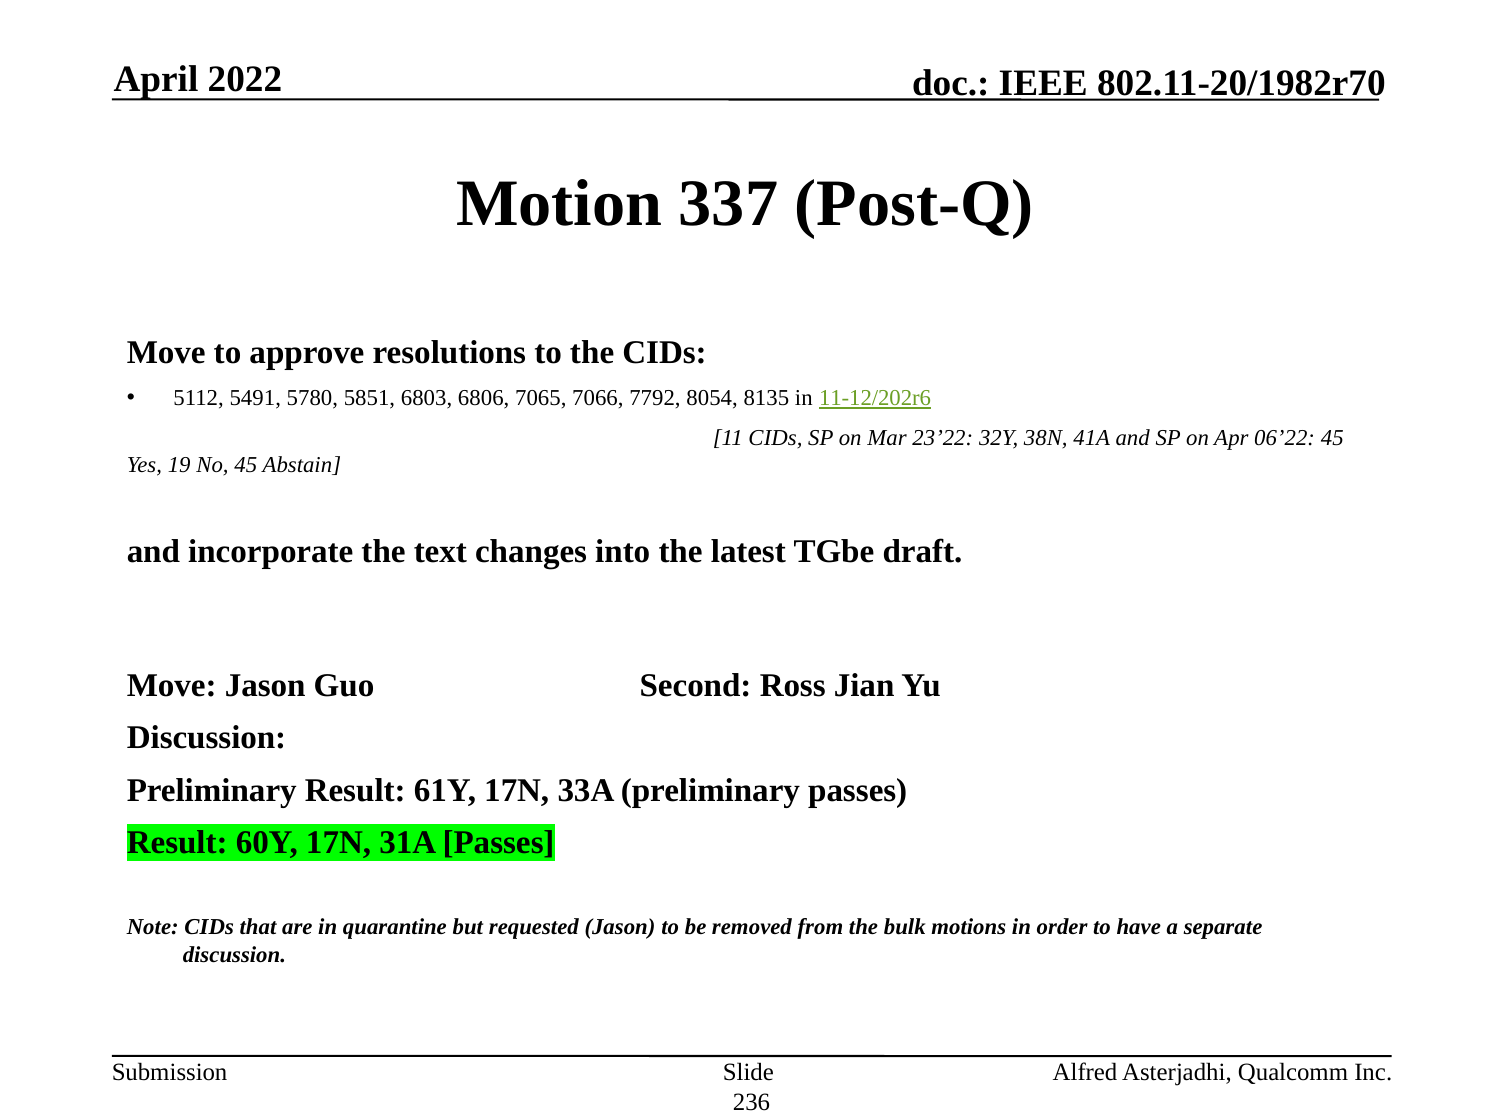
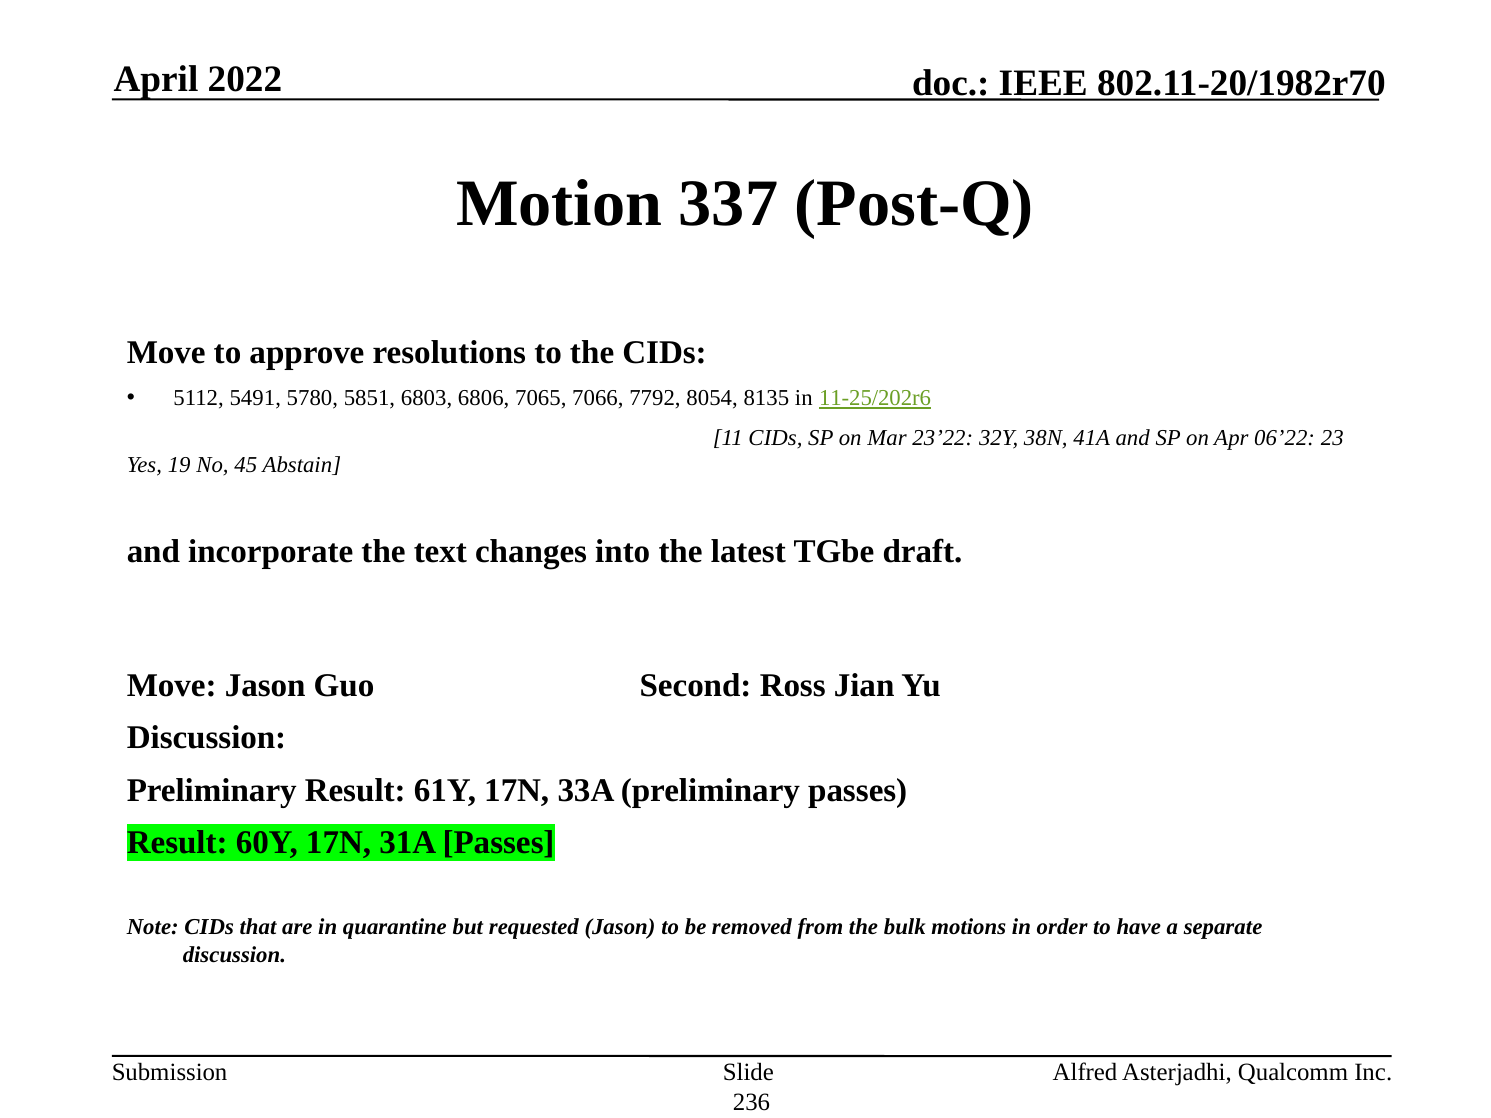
11-12/202r6: 11-12/202r6 -> 11-25/202r6 (875, 398)
06’22 45: 45 -> 23 (1332, 438)
